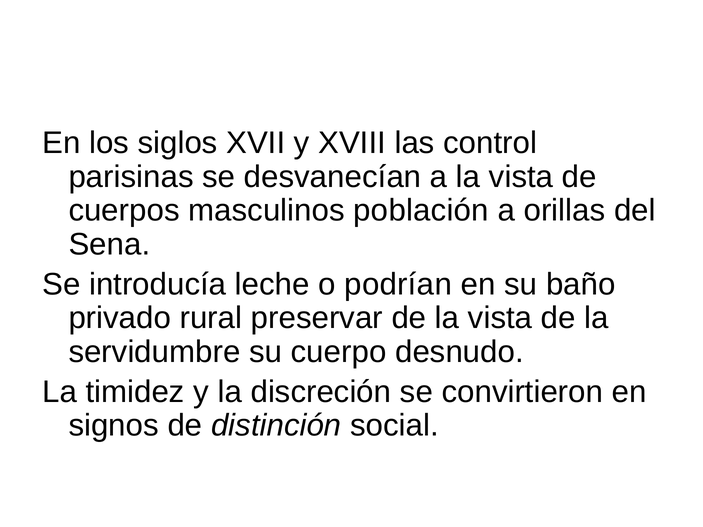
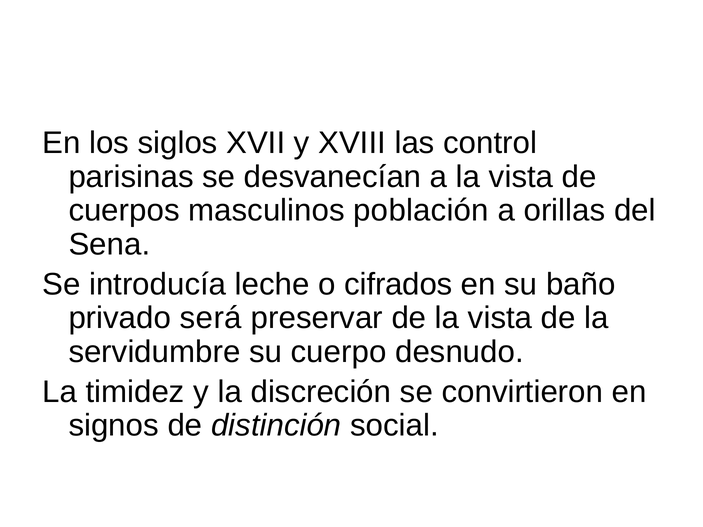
podrían: podrían -> cifrados (398, 285)
rural: rural -> será (211, 318)
